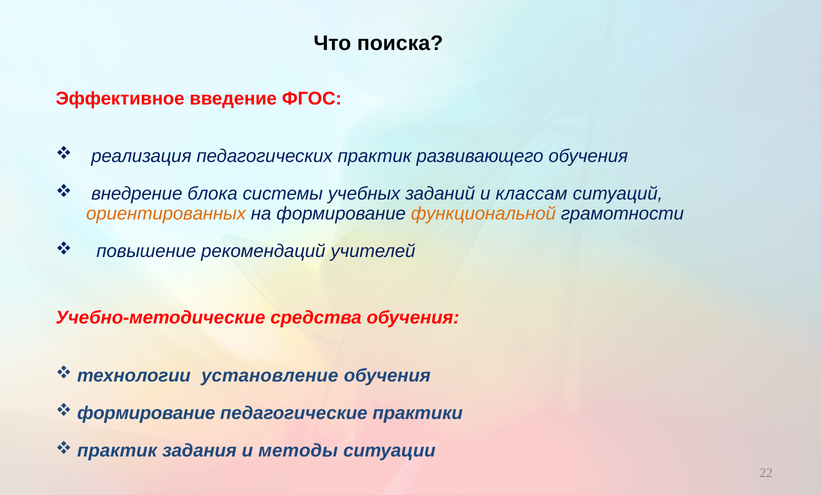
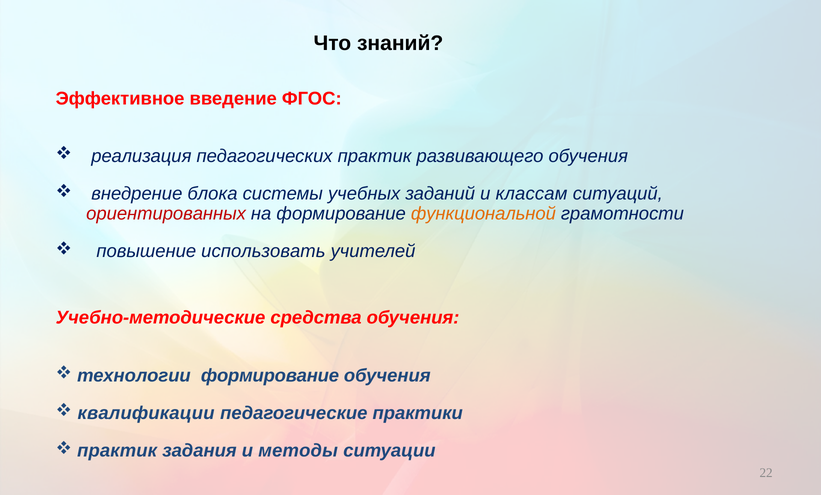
поиска: поиска -> знаний (400, 43)
ориентированных colour: orange -> red (166, 214)
рекомендаций: рекомендаций -> использовать (263, 251)
технологии установление: установление -> формирование (270, 376)
формирование: формирование -> квалификации (146, 413)
